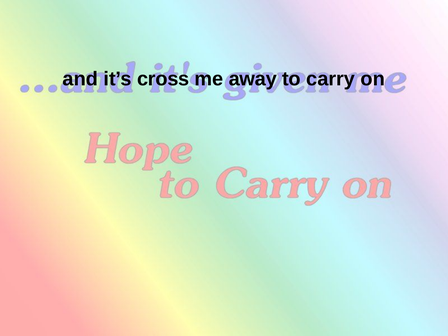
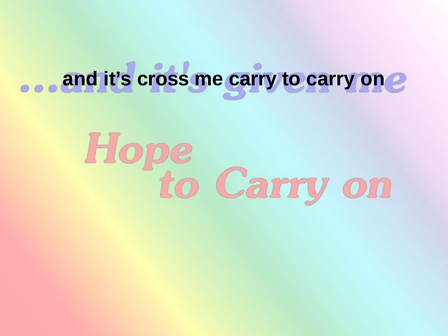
me away: away -> carry (253, 79)
